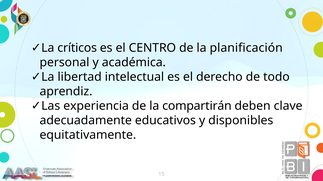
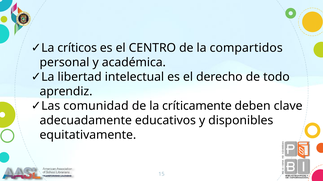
planificación: planificación -> compartidos (246, 48)
experiencia: experiencia -> comunidad (96, 106)
compartirán: compartirán -> críticamente (197, 106)
